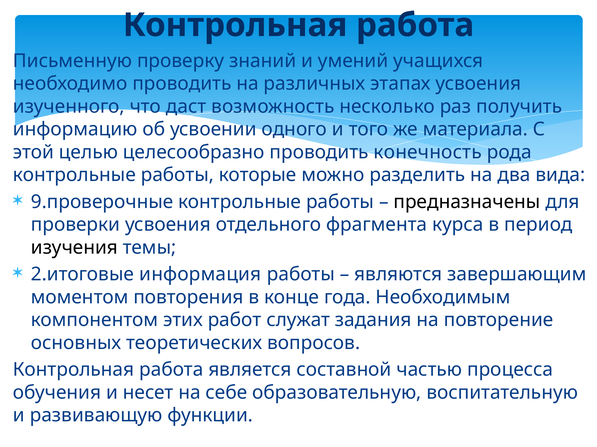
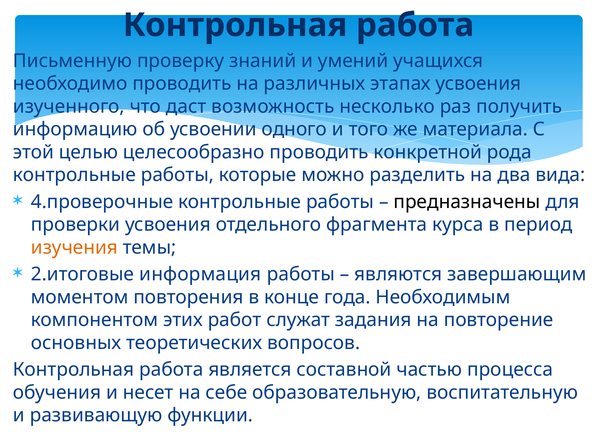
конечность: конечность -> конкретной (428, 152)
9.проверочные: 9.проверочные -> 4.проверочные (102, 202)
изучения colour: black -> orange (74, 248)
